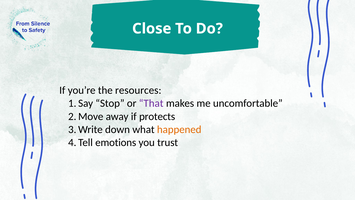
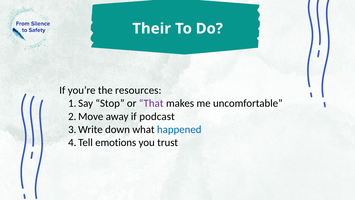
Close: Close -> Their (152, 29)
protects: protects -> podcast (157, 116)
happened colour: orange -> blue (179, 129)
